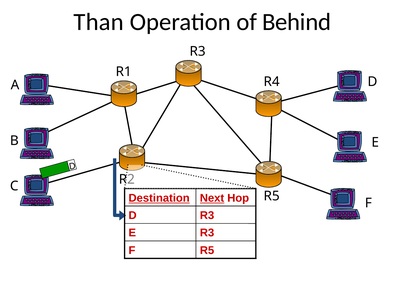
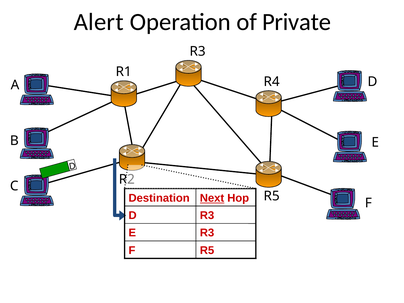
Than: Than -> Alert (99, 22)
Behind: Behind -> Private (297, 22)
Destination underline: present -> none (159, 198)
